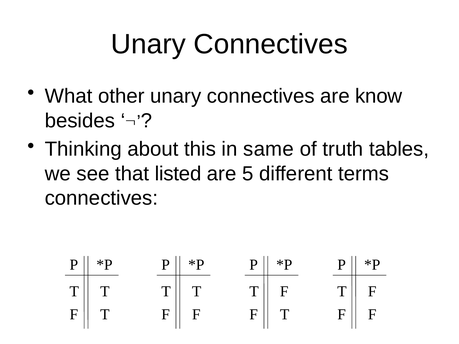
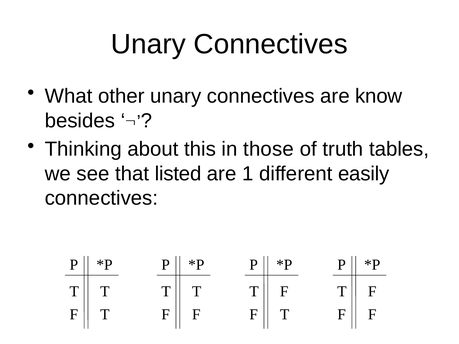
same: same -> those (269, 149)
5: 5 -> 1 (248, 174)
terms: terms -> easily (364, 174)
